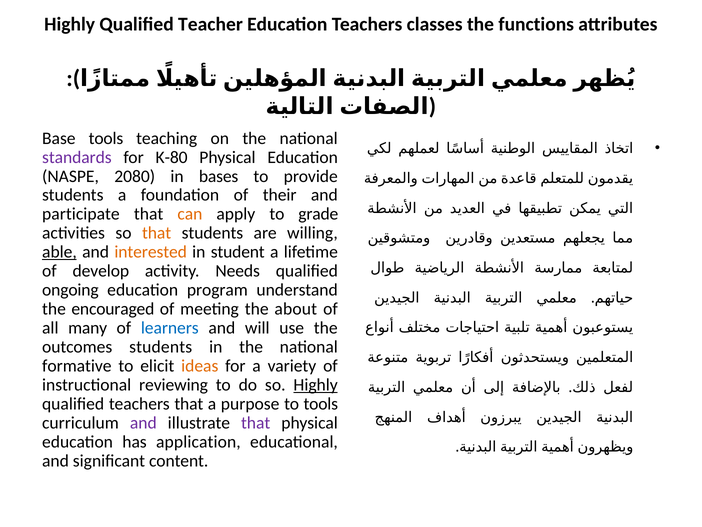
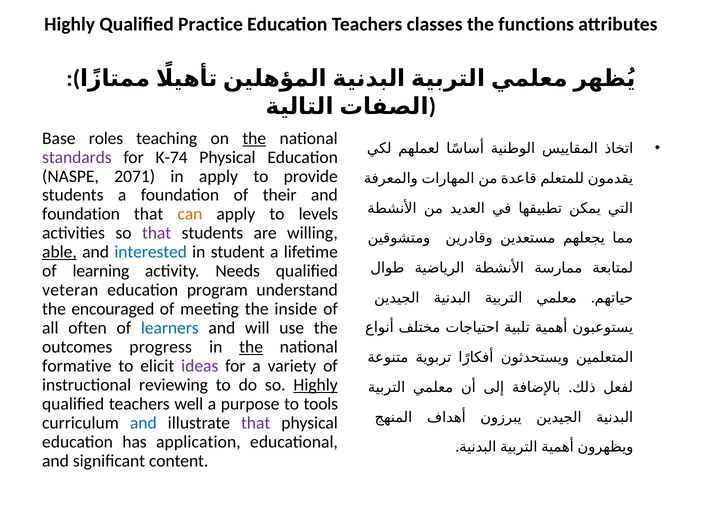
Teacher: Teacher -> Practice (210, 24)
Base tools: tools -> roles (106, 138)
the underline: none -> present (254, 138)
K-80: K-80 -> K-74 (172, 157)
2080: 2080 -> 2071 (135, 176)
in bases: bases -> apply (219, 176)
participate: participate -> foundation (81, 214)
grade: grade -> levels (318, 214)
that colour: orange -> purple (157, 233)
interested colour: orange -> blue (151, 252)
develop: develop -> learning (101, 271)
ongoing: ongoing -> veteran (70, 290)
about: about -> inside (296, 309)
many: many -> often (88, 328)
outcomes students: students -> progress (161, 347)
the underline: none -> present (251, 347)
ideas colour: orange -> purple (200, 366)
teachers that: that -> well (189, 404)
and colour: purple -> blue (143, 423)
